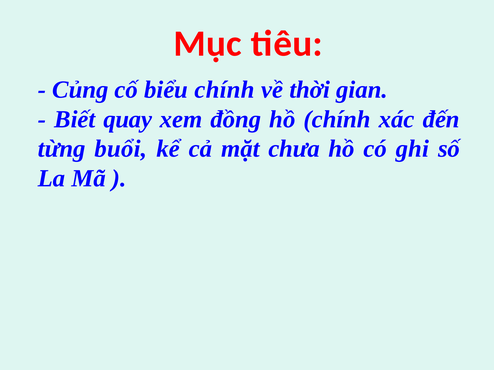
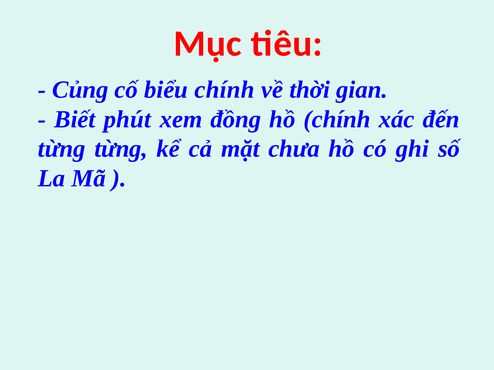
quay: quay -> phút (127, 119)
từng buổi: buổi -> từng (121, 149)
